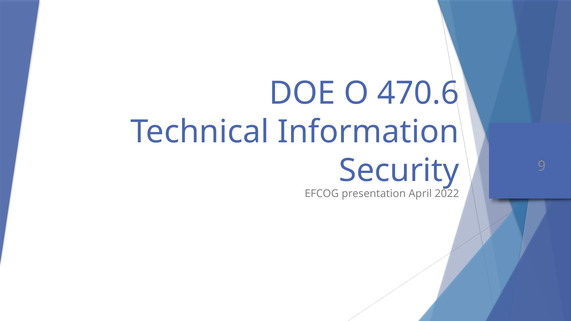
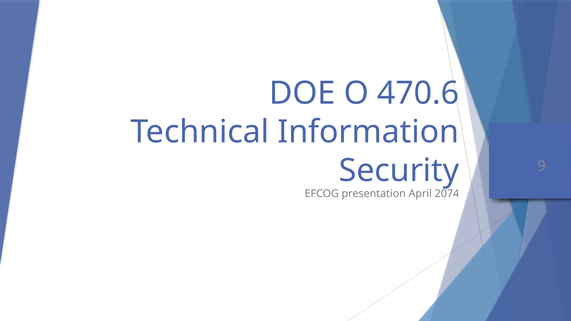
2022: 2022 -> 2074 (447, 194)
